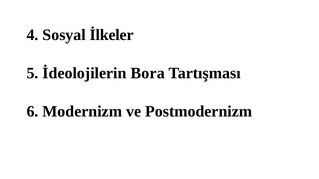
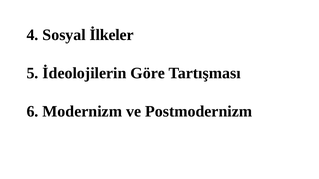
Bora: Bora -> Göre (148, 73)
